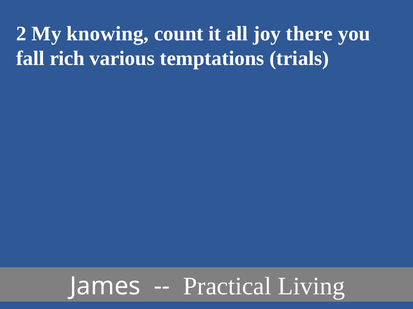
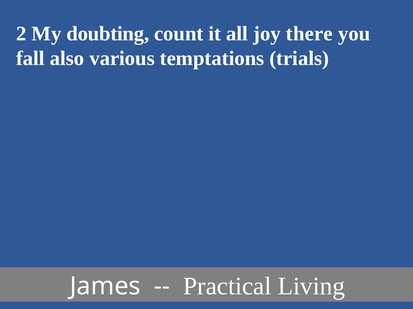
knowing: knowing -> doubting (108, 34)
rich: rich -> also (67, 58)
